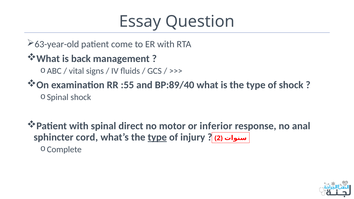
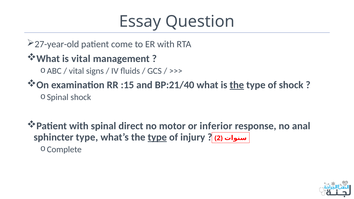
63-year-old: 63-year-old -> 27-year-old (57, 44)
is back: back -> vital (81, 59)
:55: :55 -> :15 (127, 85)
BP:89/40: BP:89/40 -> BP:21/40 (175, 85)
the underline: none -> present (237, 85)
sphincter cord: cord -> type (87, 137)
